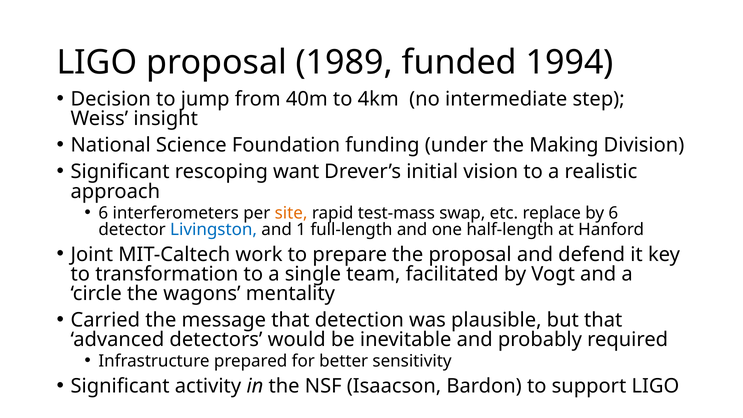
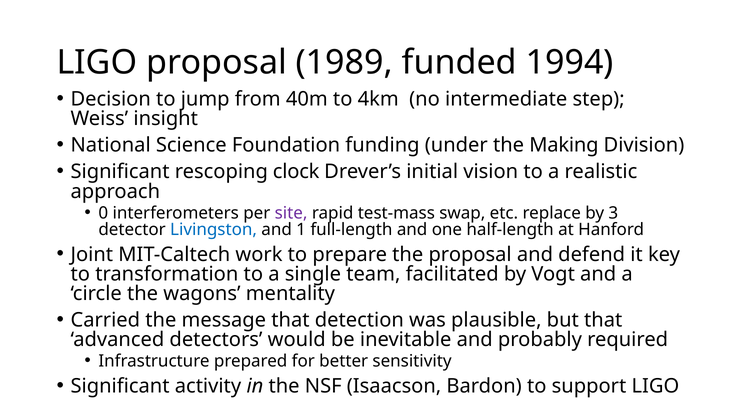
want: want -> clock (296, 172)
6: 6 -> 0 (103, 213)
site colour: orange -> purple (291, 213)
by 6: 6 -> 3 (613, 213)
